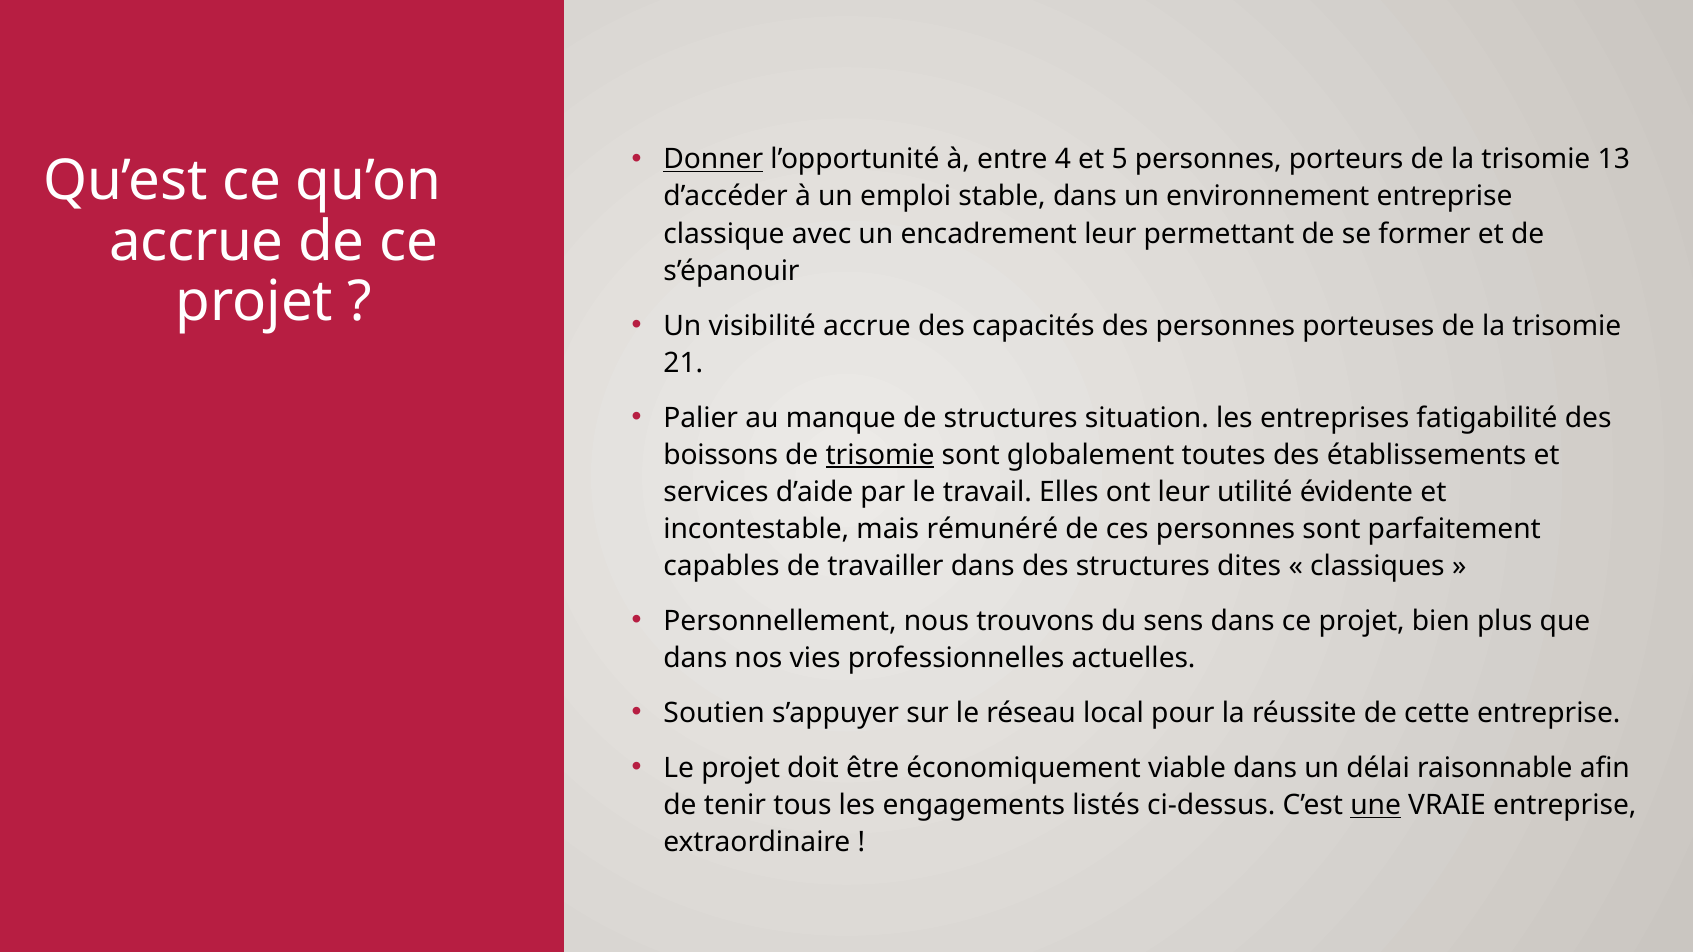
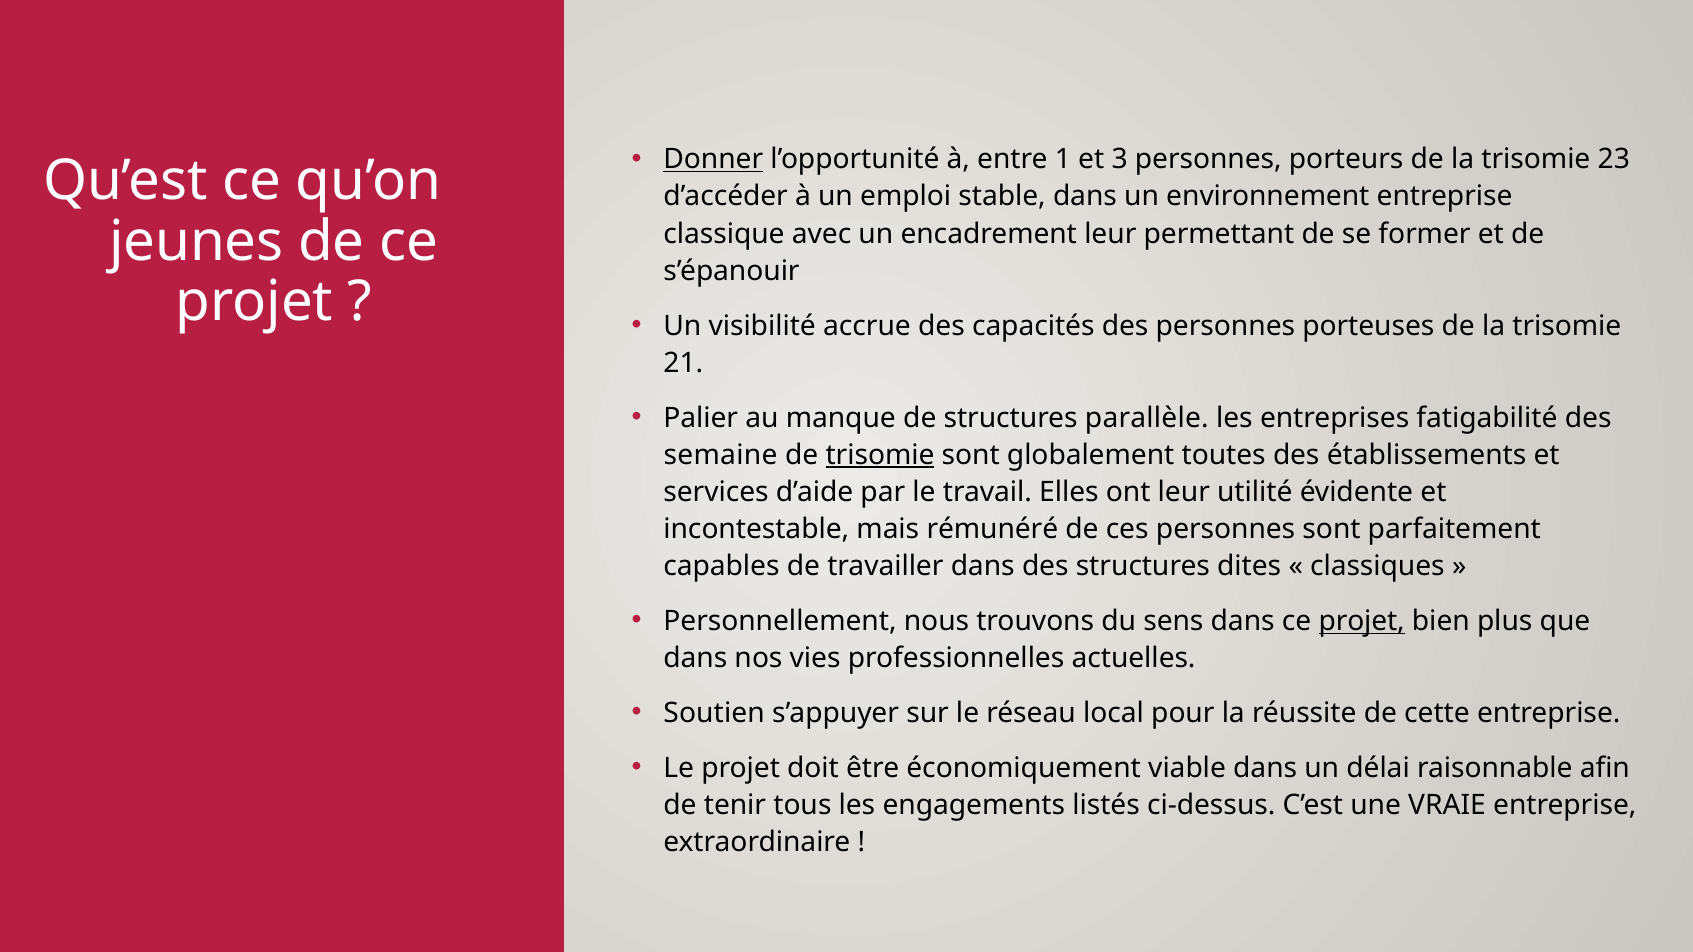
4: 4 -> 1 (1063, 159)
5: 5 -> 3 (1120, 159)
13: 13 -> 23 (1614, 159)
accrue: accrue -> jeunes (197, 241)
situation: situation -> parallèle (1147, 418)
boissons: boissons -> semaine (721, 455)
projet underline: none -> present (1362, 621)
une underline: present -> none (1376, 806)
